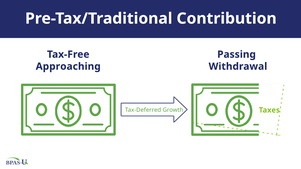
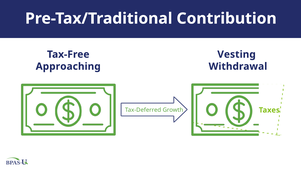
Passing: Passing -> Vesting (237, 55)
